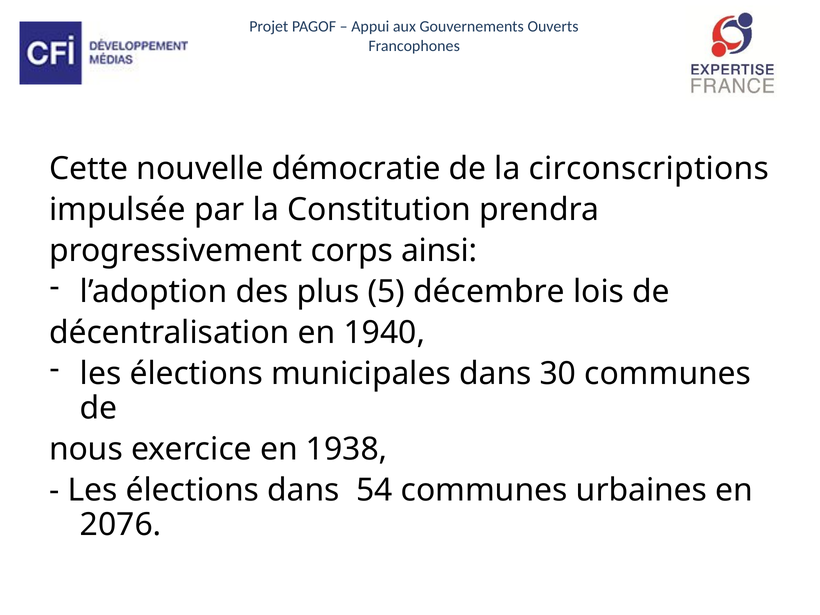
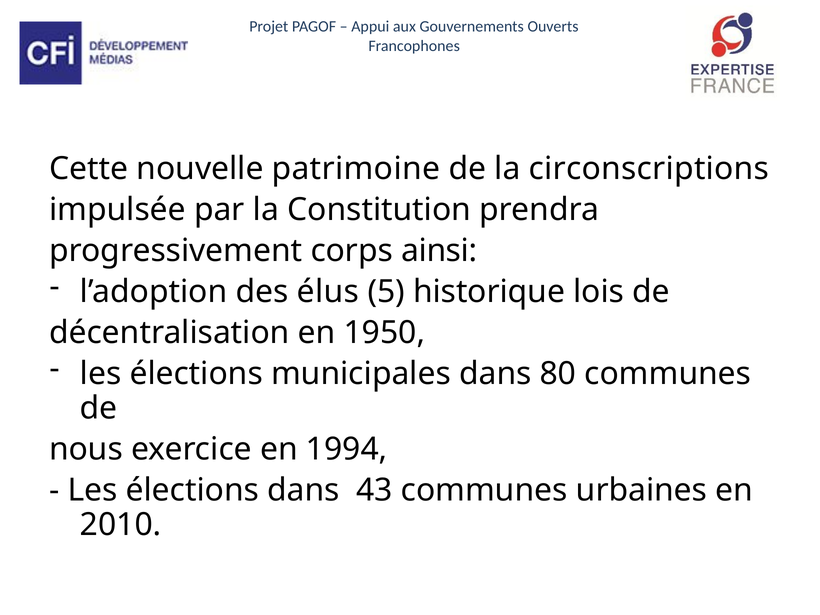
démocratie: démocratie -> patrimoine (356, 169)
plus: plus -> élus (328, 292)
décembre: décembre -> historique (489, 292)
1940: 1940 -> 1950 (384, 333)
30: 30 -> 80 (558, 374)
1938: 1938 -> 1994 (347, 449)
54: 54 -> 43 (374, 490)
2076: 2076 -> 2010 (121, 525)
